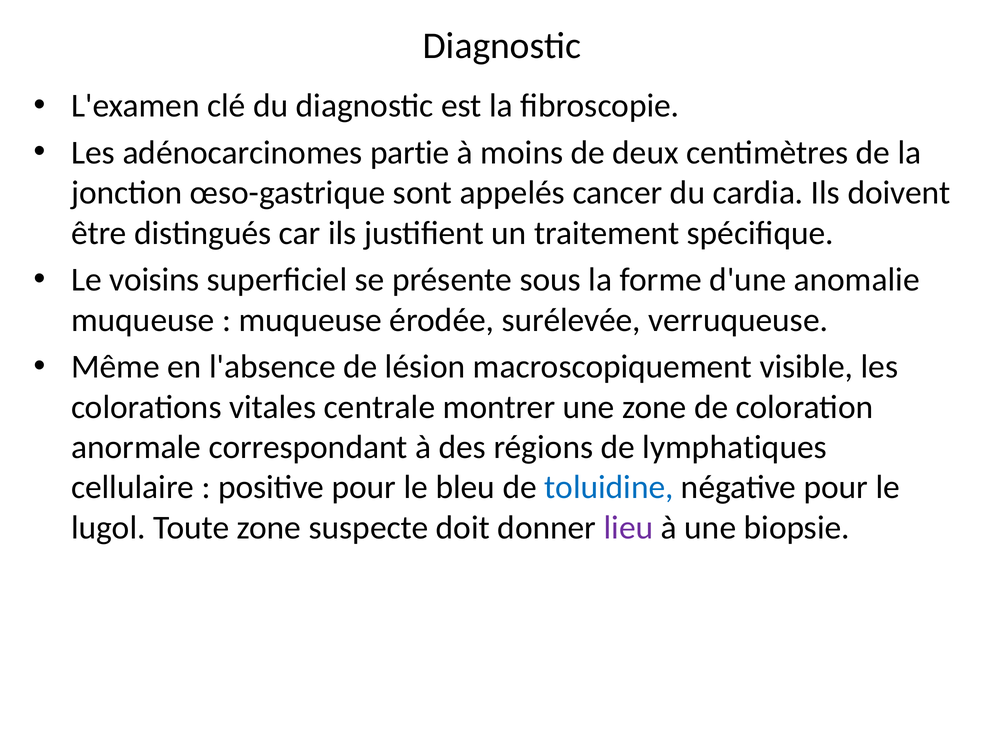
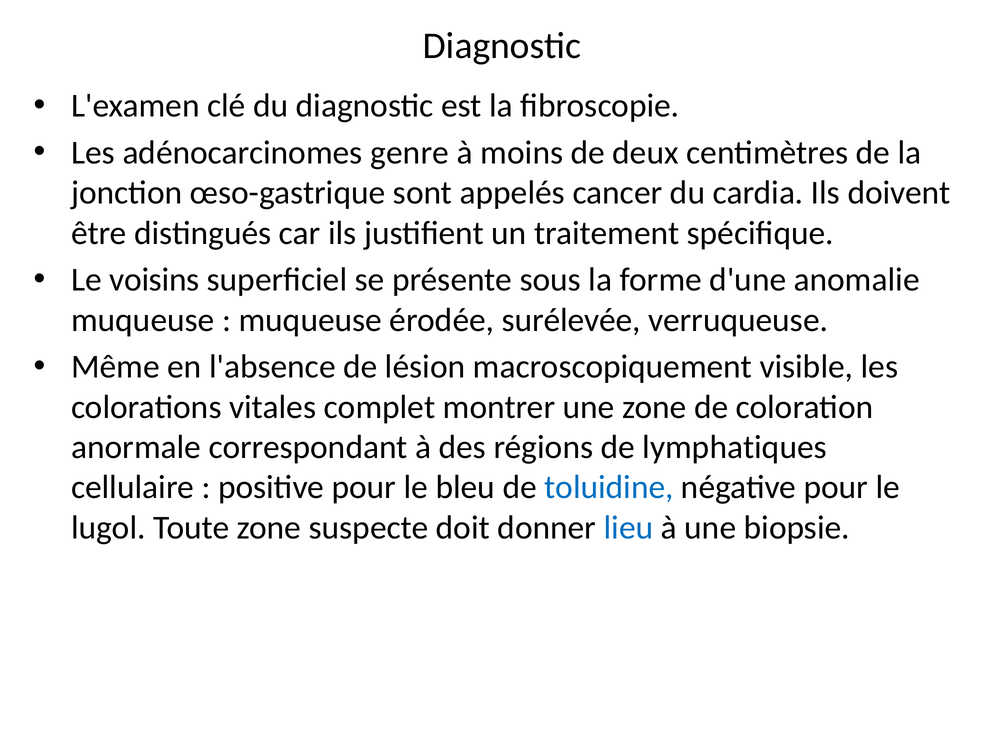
partie: partie -> genre (410, 153)
centrale: centrale -> complet (380, 407)
lieu colour: purple -> blue (628, 528)
